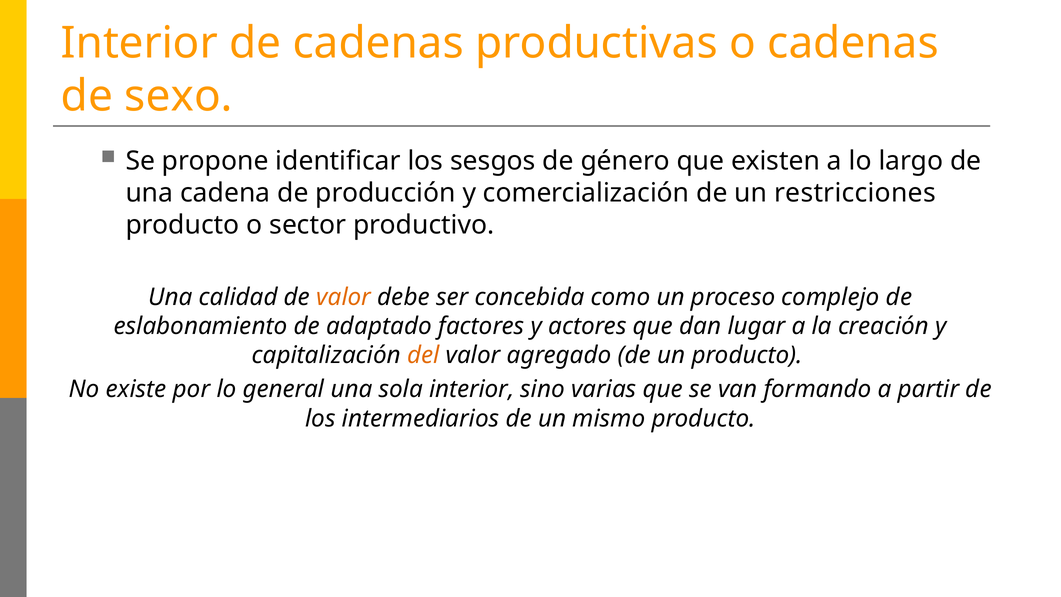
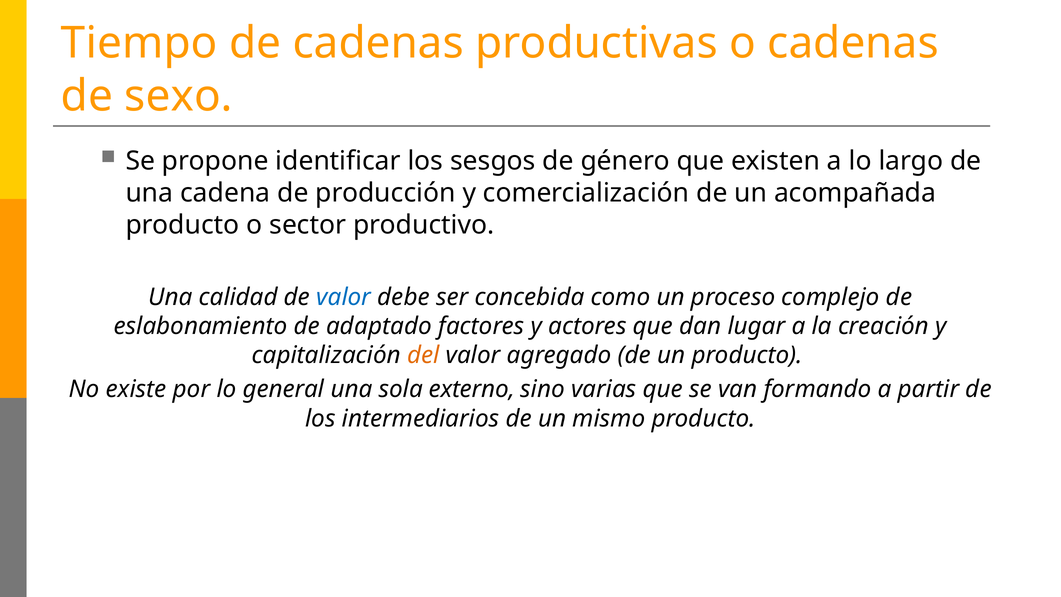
Interior: Interior -> Tiempo (139, 43)
restricciones: restricciones -> acompañada (855, 193)
valor colour: orange -> blue (344, 297)
sola interior: interior -> externo (472, 389)
